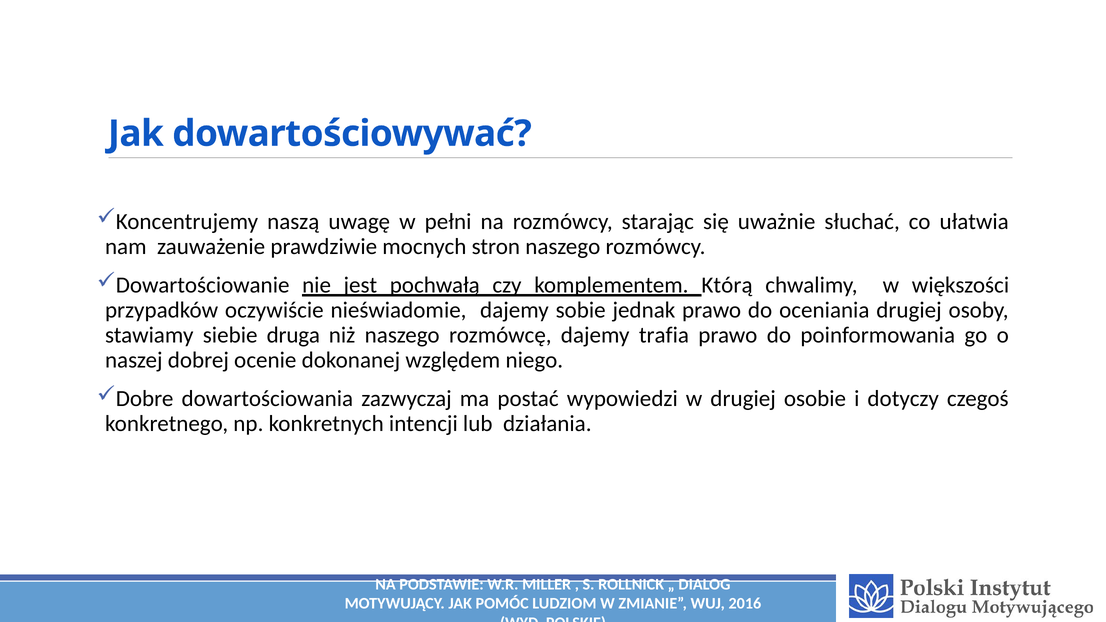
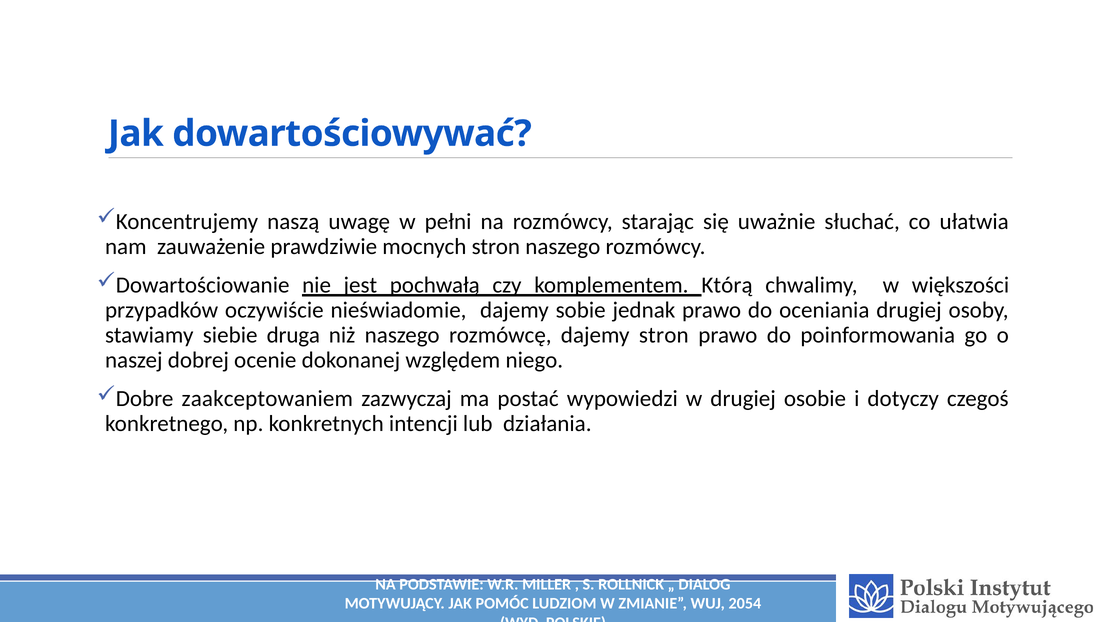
dajemy trafia: trafia -> stron (664, 335)
dowartościowania: dowartościowania -> zaakceptowaniem (267, 399)
2016: 2016 -> 2054 (745, 604)
